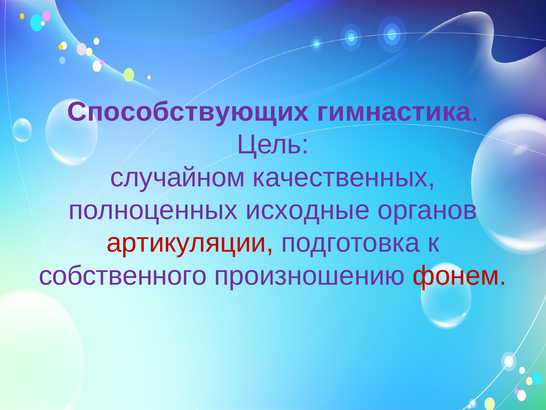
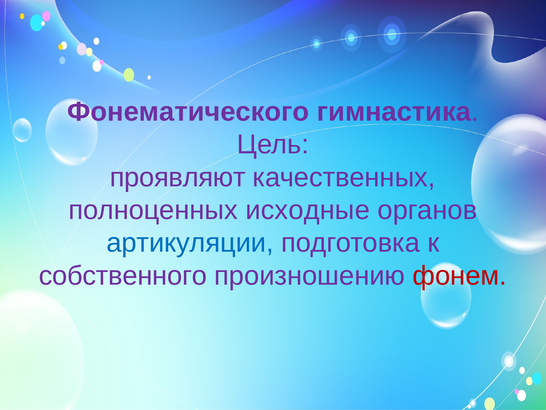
Способствующих: Способствующих -> Фонематического (188, 112)
случайном: случайном -> проявляют (178, 177)
артикуляции colour: red -> blue (190, 243)
